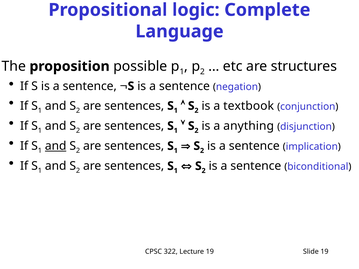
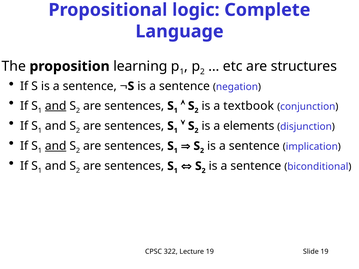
possible: possible -> learning (140, 66)
and underline: none -> present (56, 106)
anything: anything -> elements (249, 126)
